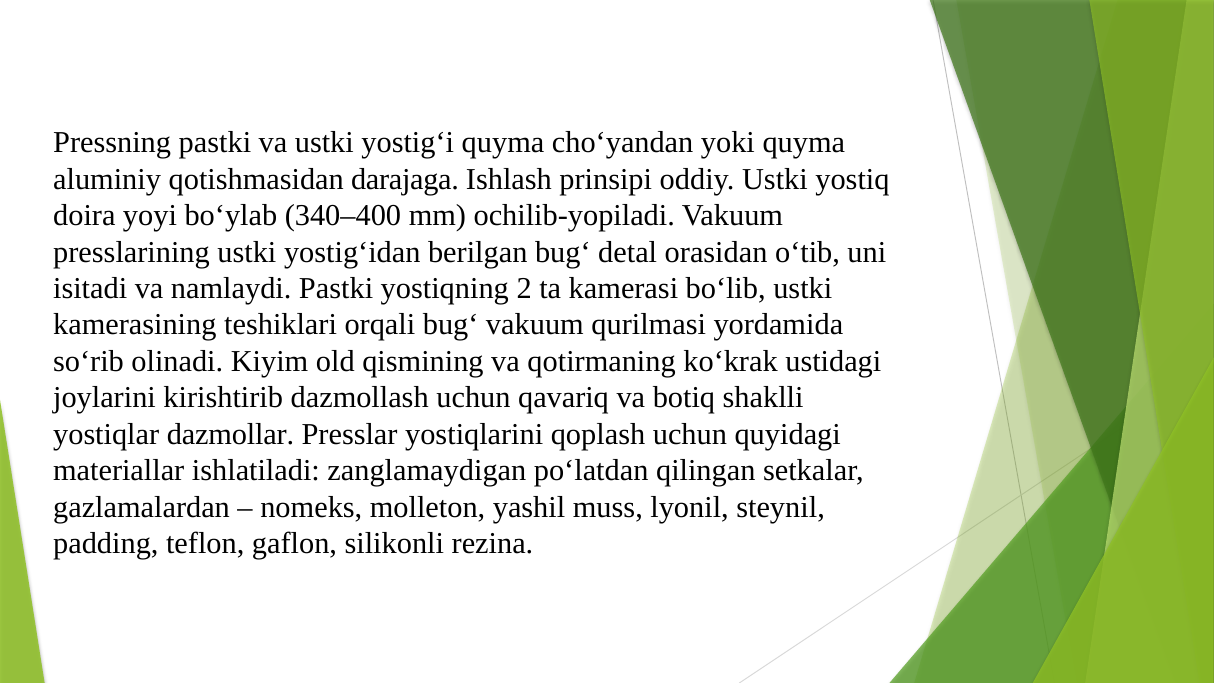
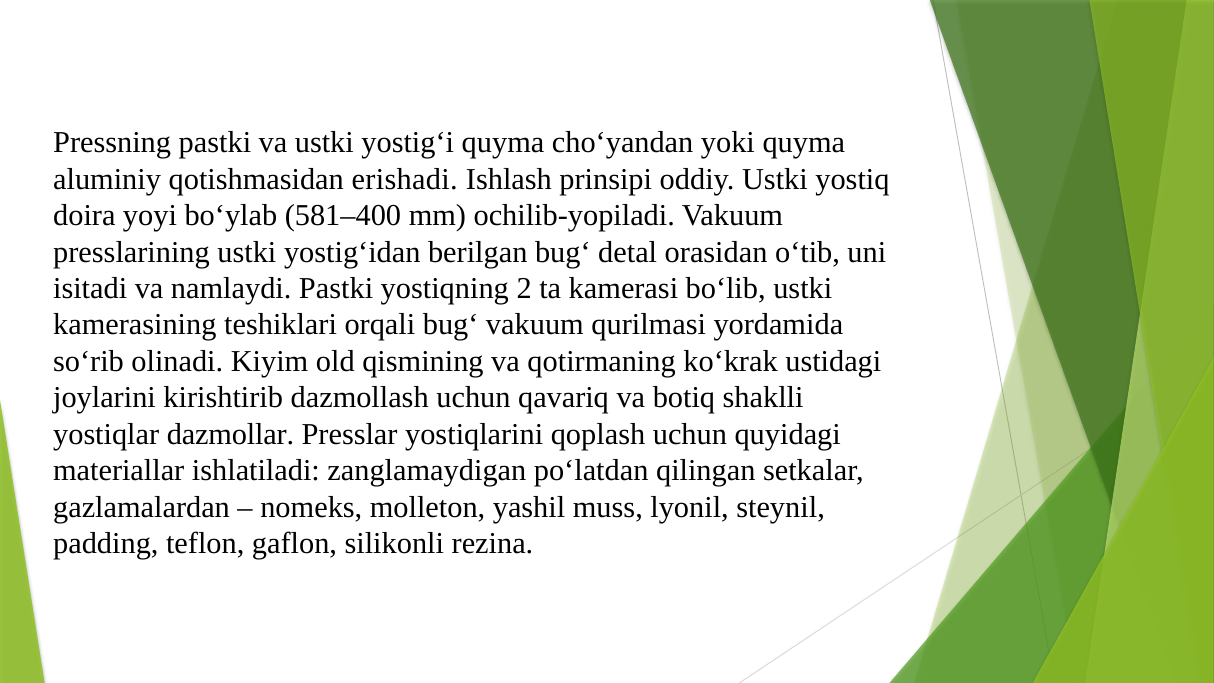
darajaga: darajaga -> erishadi (405, 179)
340–400: 340–400 -> 581–400 (343, 216)
